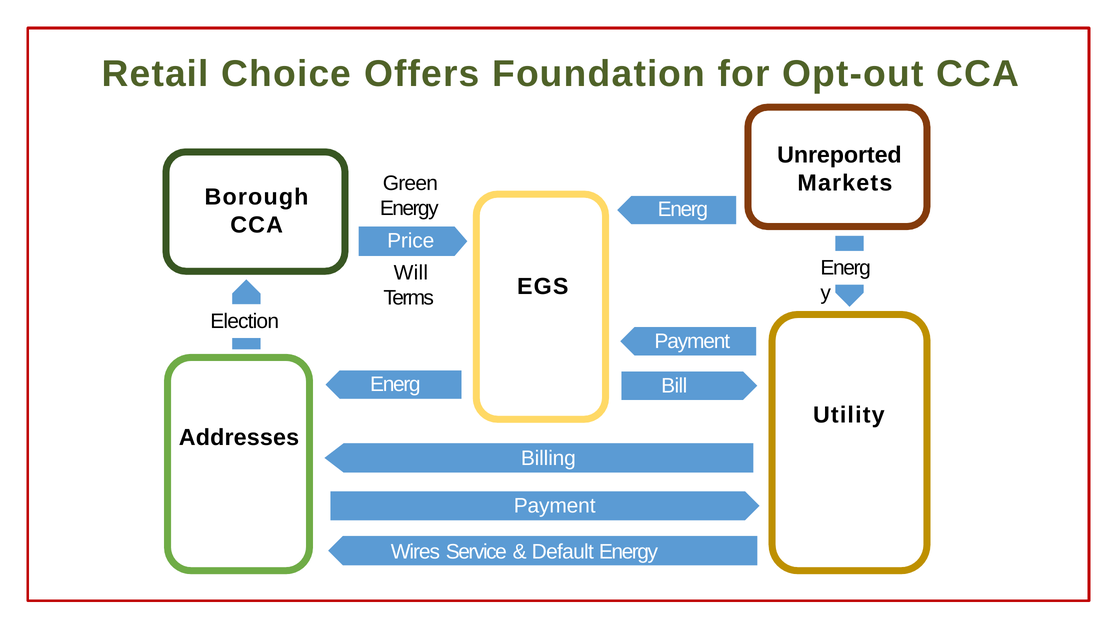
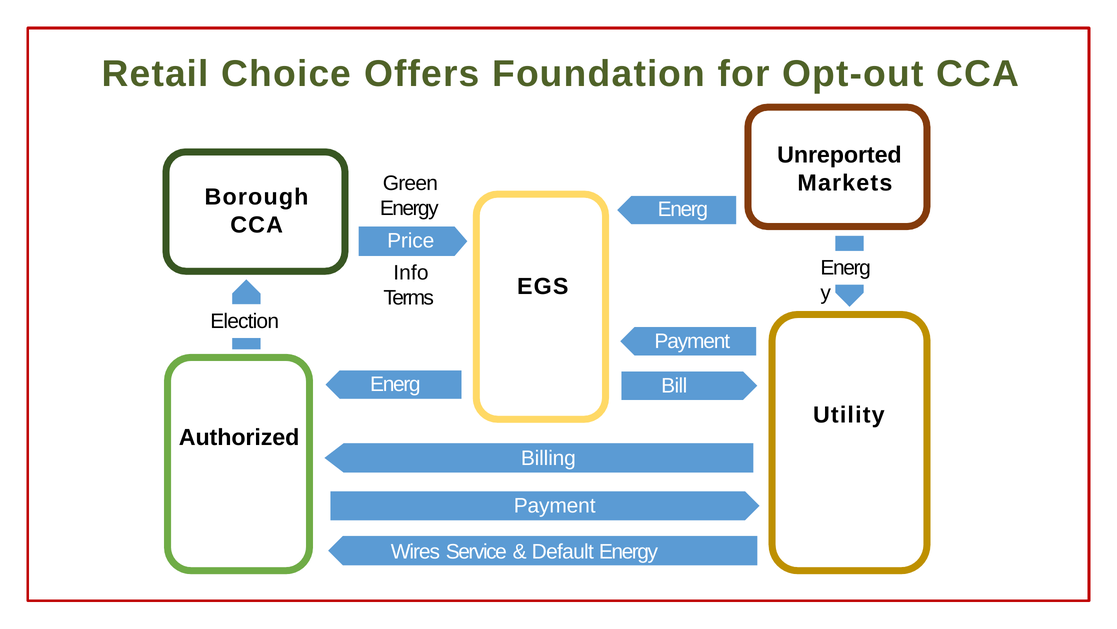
Will: Will -> Info (411, 272)
Addresses: Addresses -> Authorized (239, 437)
